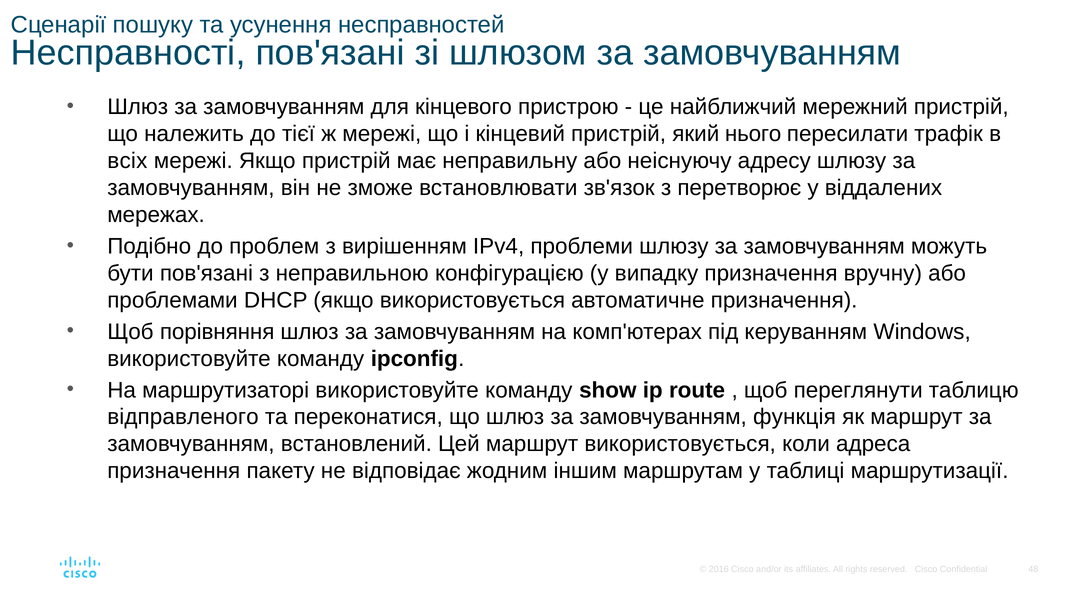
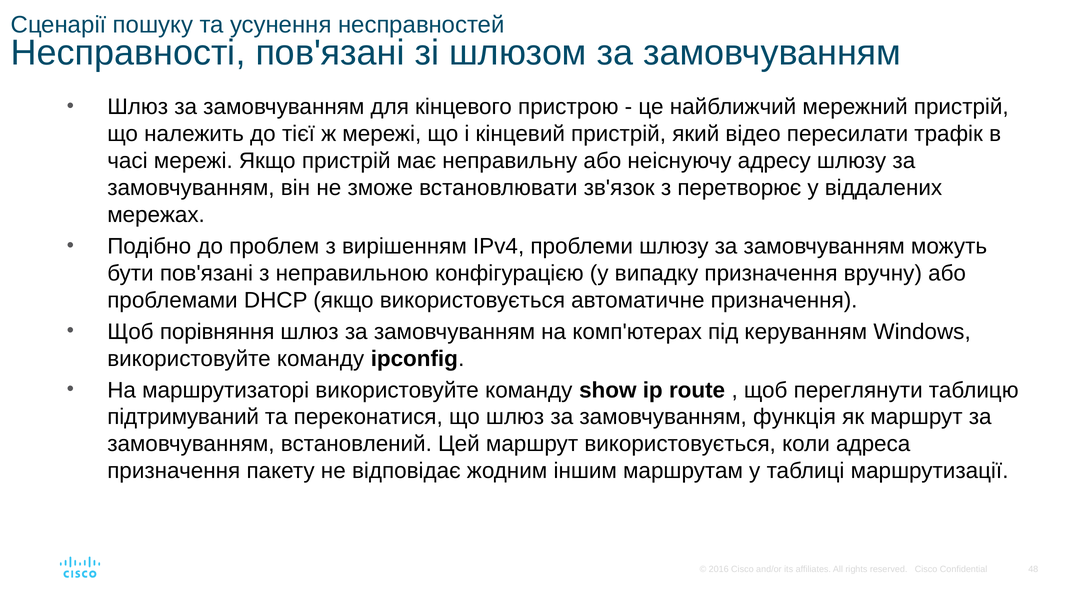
нього: нього -> відео (753, 134)
всіх: всіх -> часі (127, 161)
відправленого: відправленого -> підтримуваний (183, 417)
